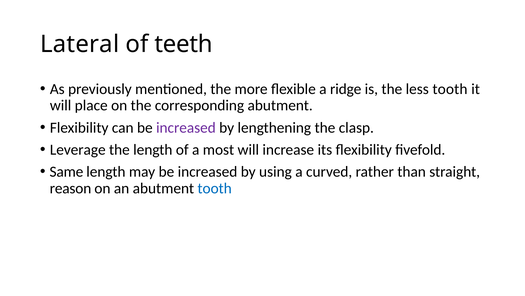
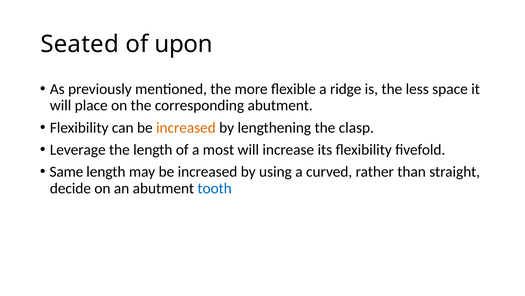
Lateral: Lateral -> Seated (80, 44)
teeth: teeth -> upon (184, 44)
less tooth: tooth -> space (450, 89)
increased colour: purple -> orange (186, 127)
reason: reason -> decide (70, 188)
